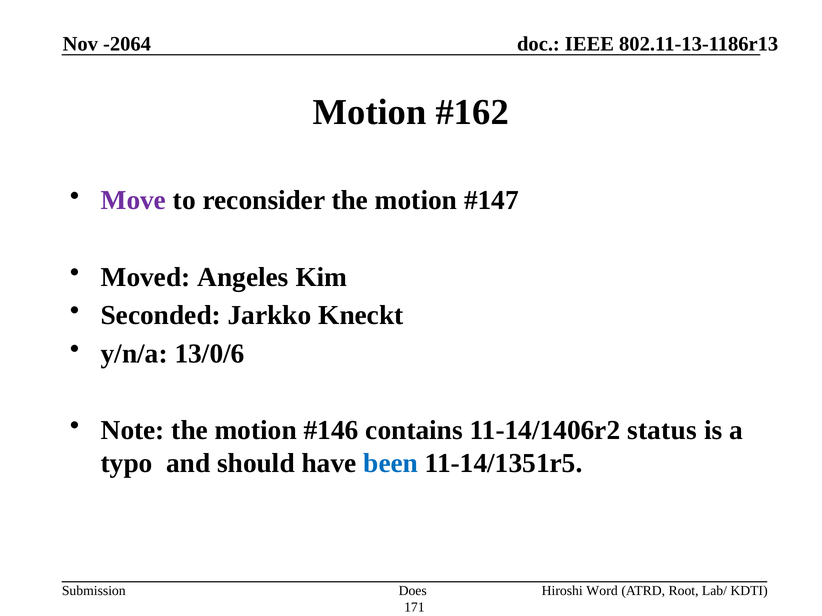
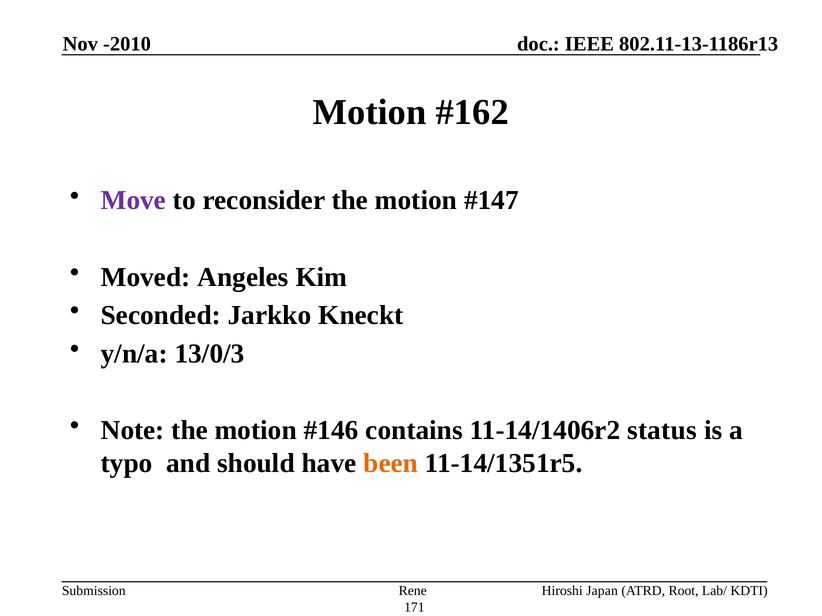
-2064: -2064 -> -2010 (127, 44)
13/0/6: 13/0/6 -> 13/0/3 (210, 354)
been colour: blue -> orange (391, 464)
Does: Does -> Rene (413, 591)
Word: Word -> Japan (602, 591)
